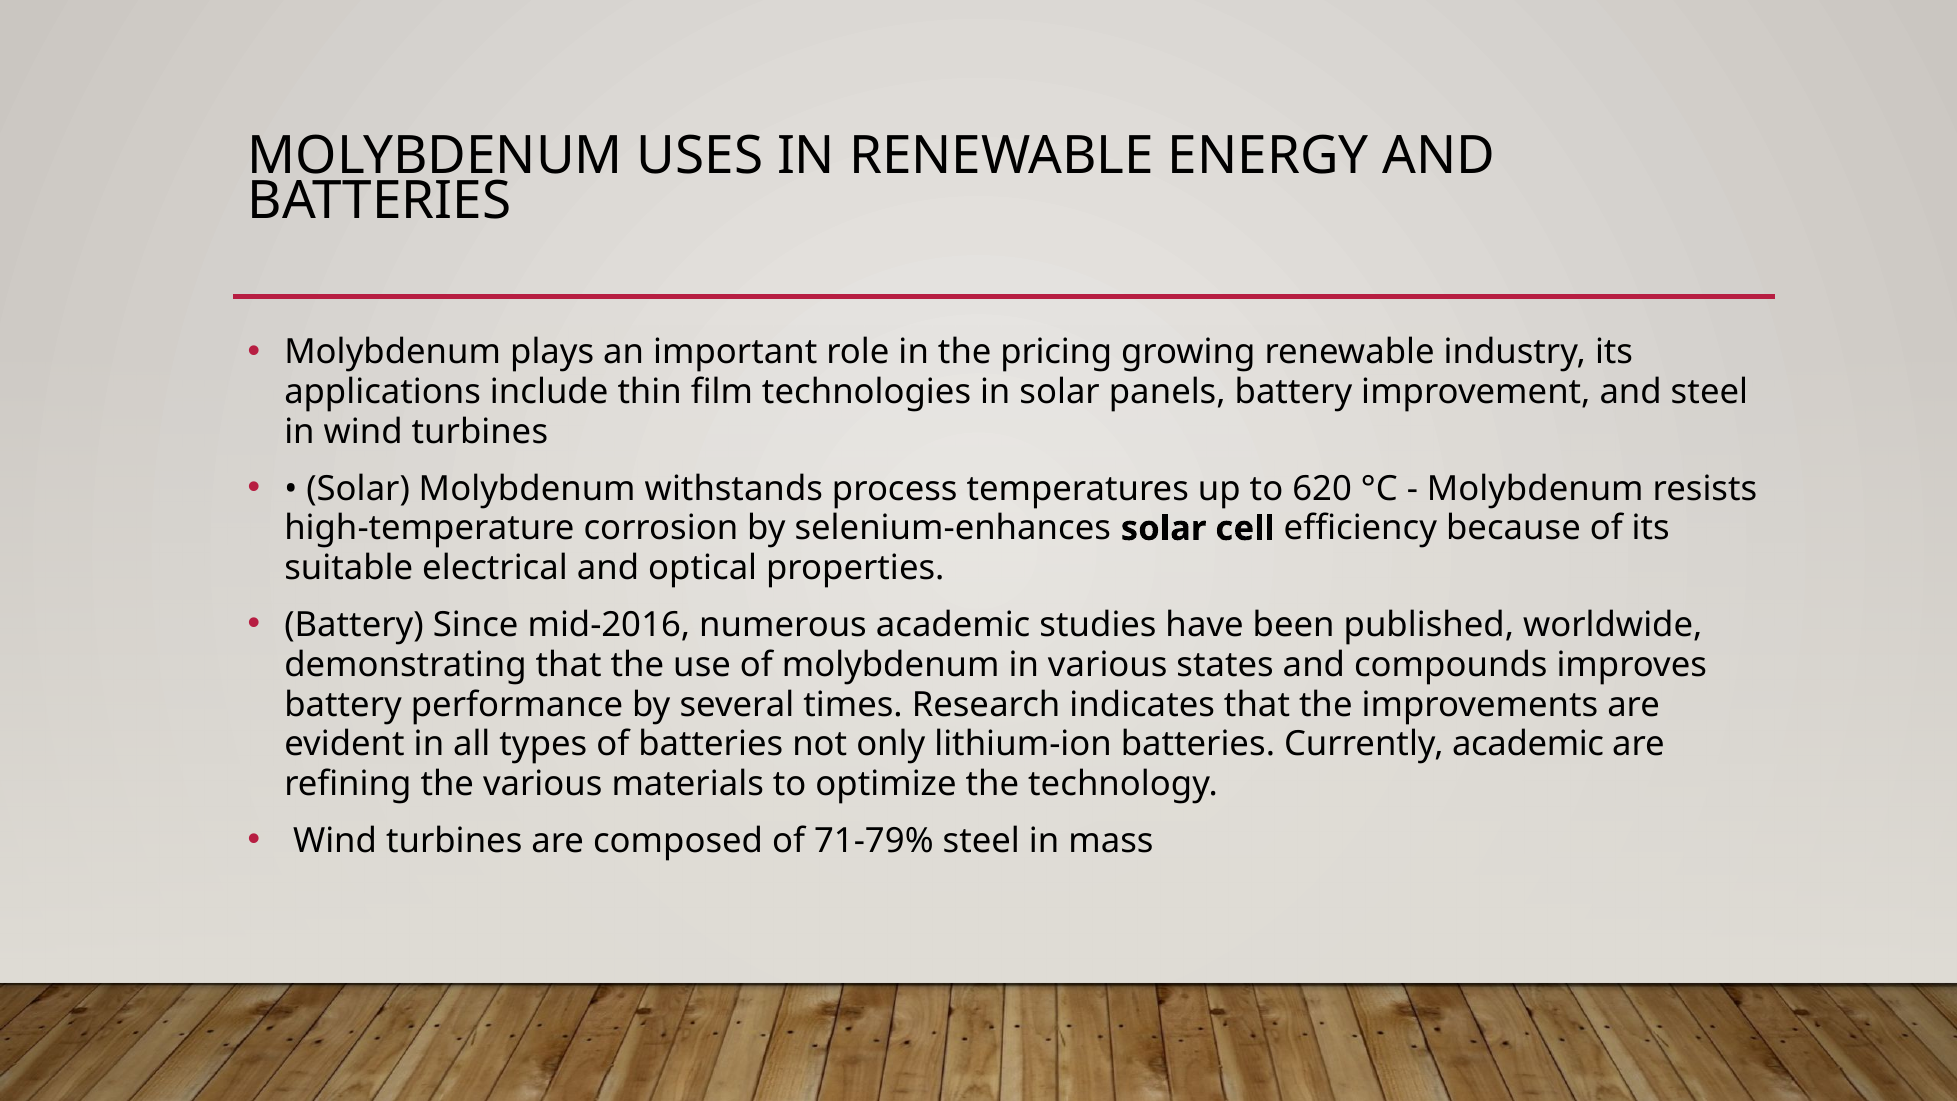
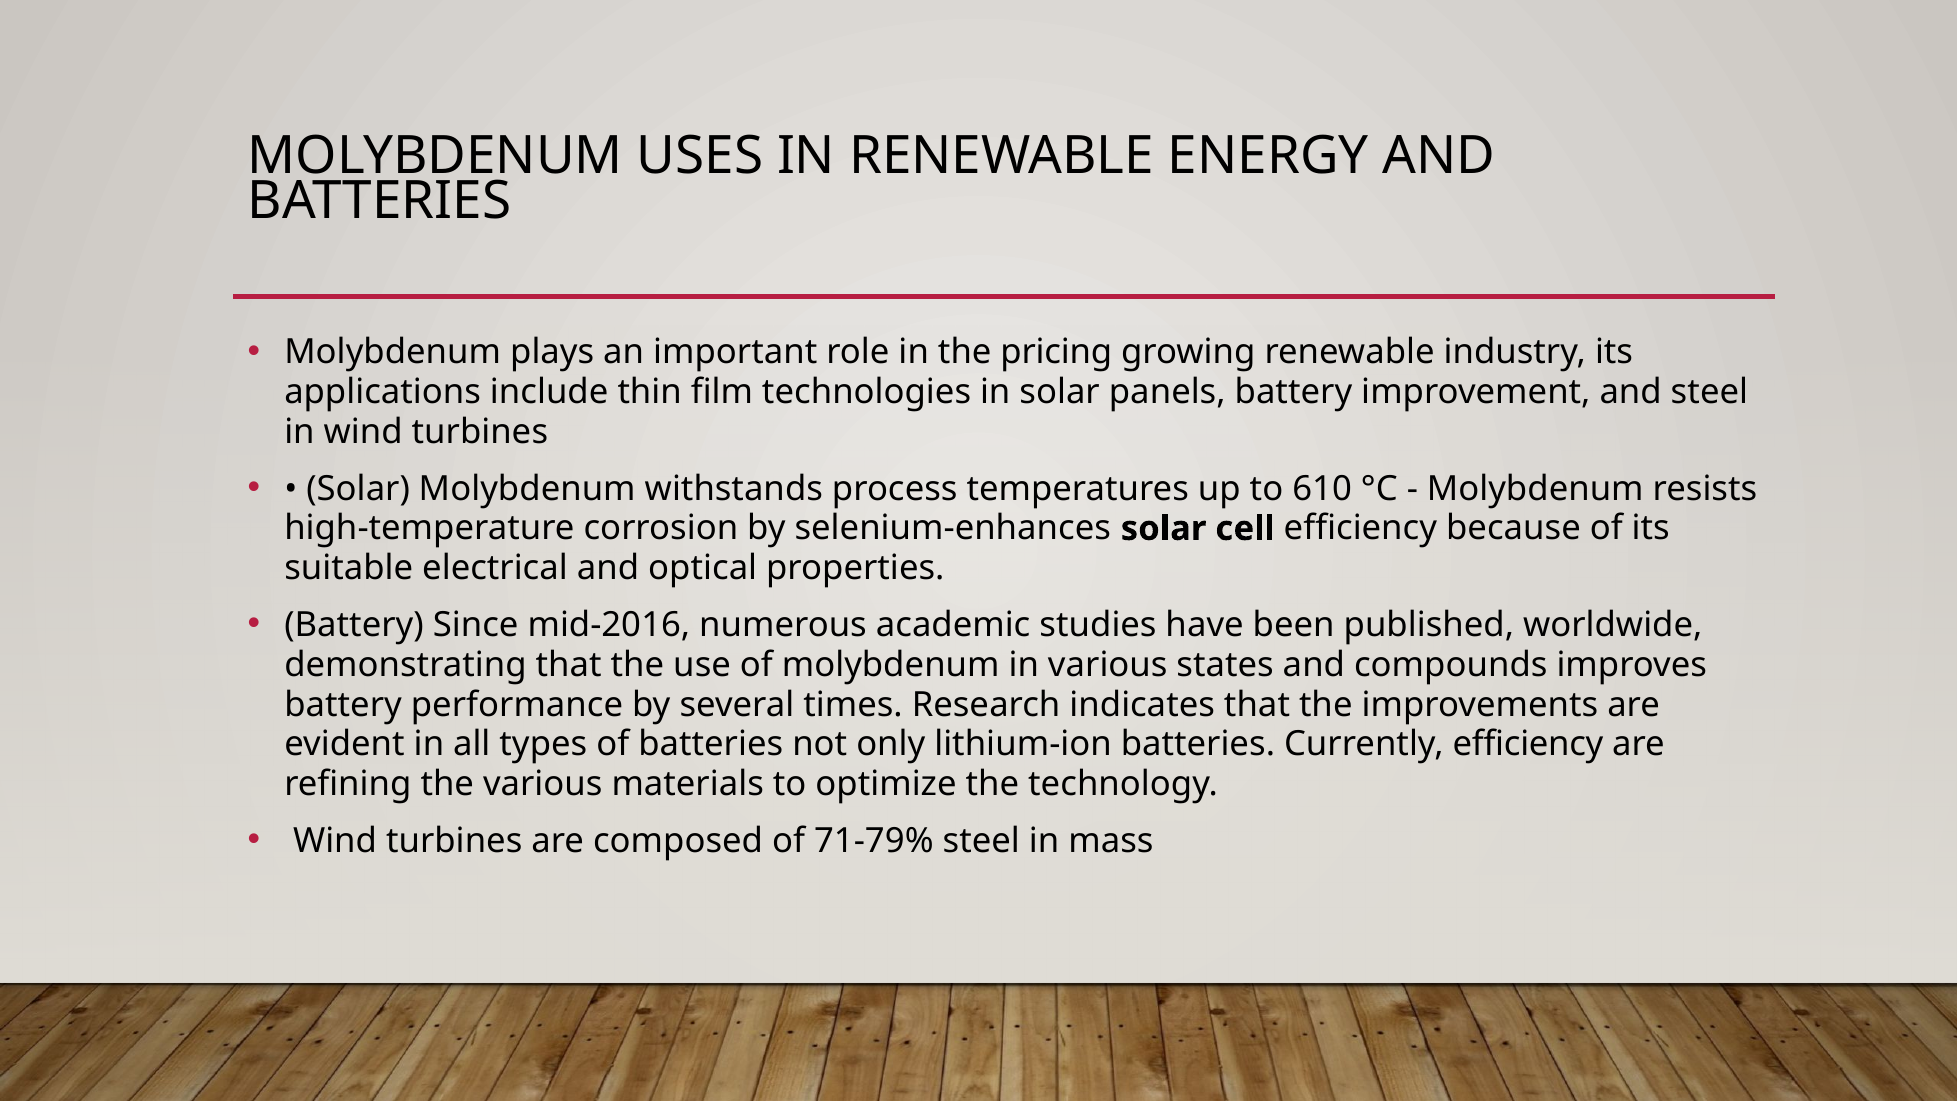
620: 620 -> 610 (1322, 489)
Currently academic: academic -> efficiency (1528, 744)
